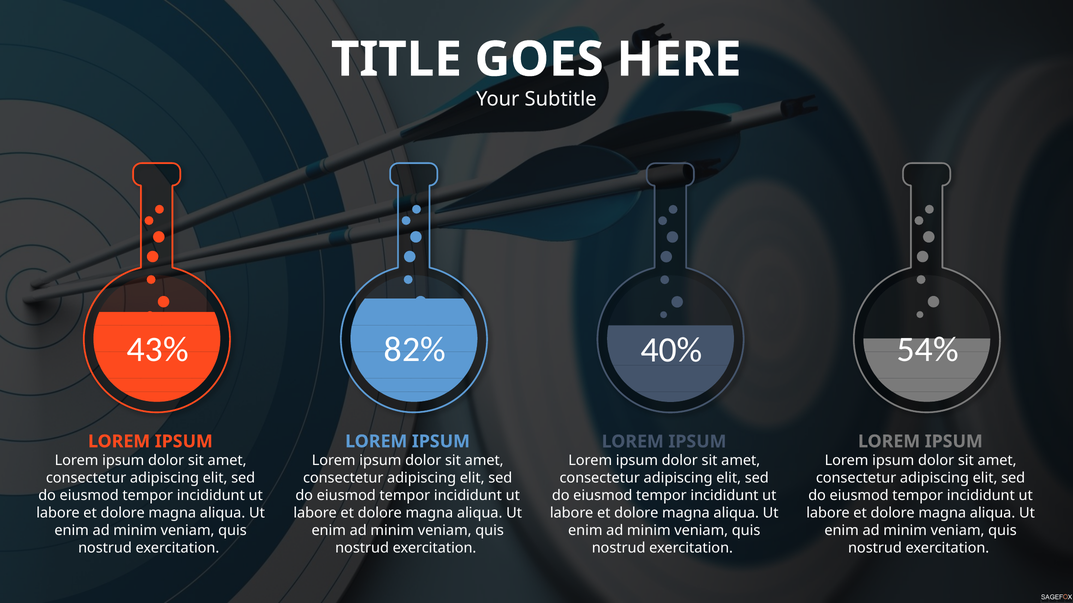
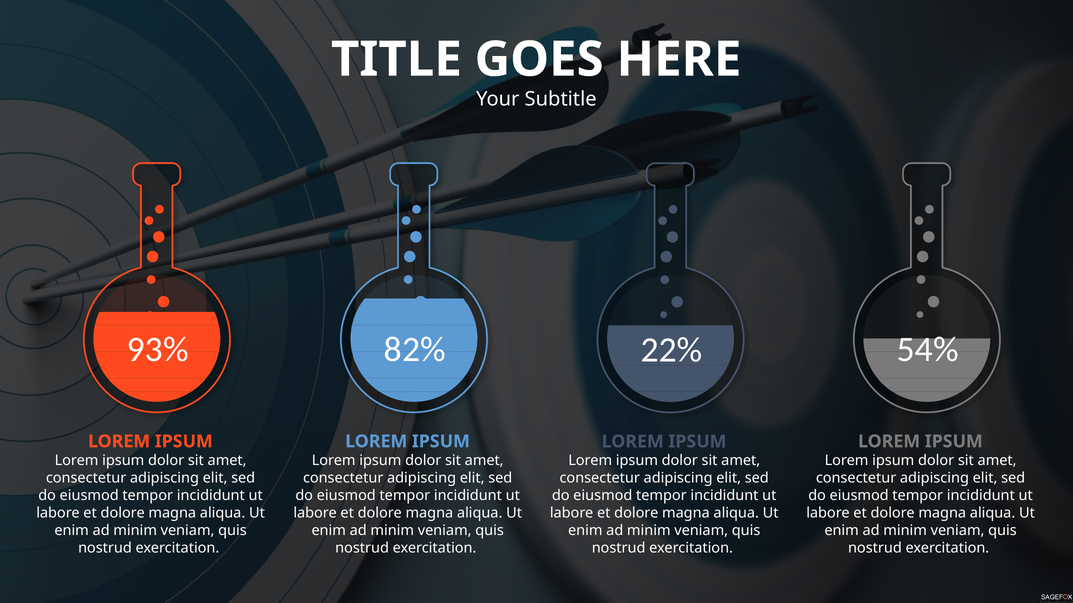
43%: 43% -> 93% (158, 350)
40%: 40% -> 22% (671, 350)
